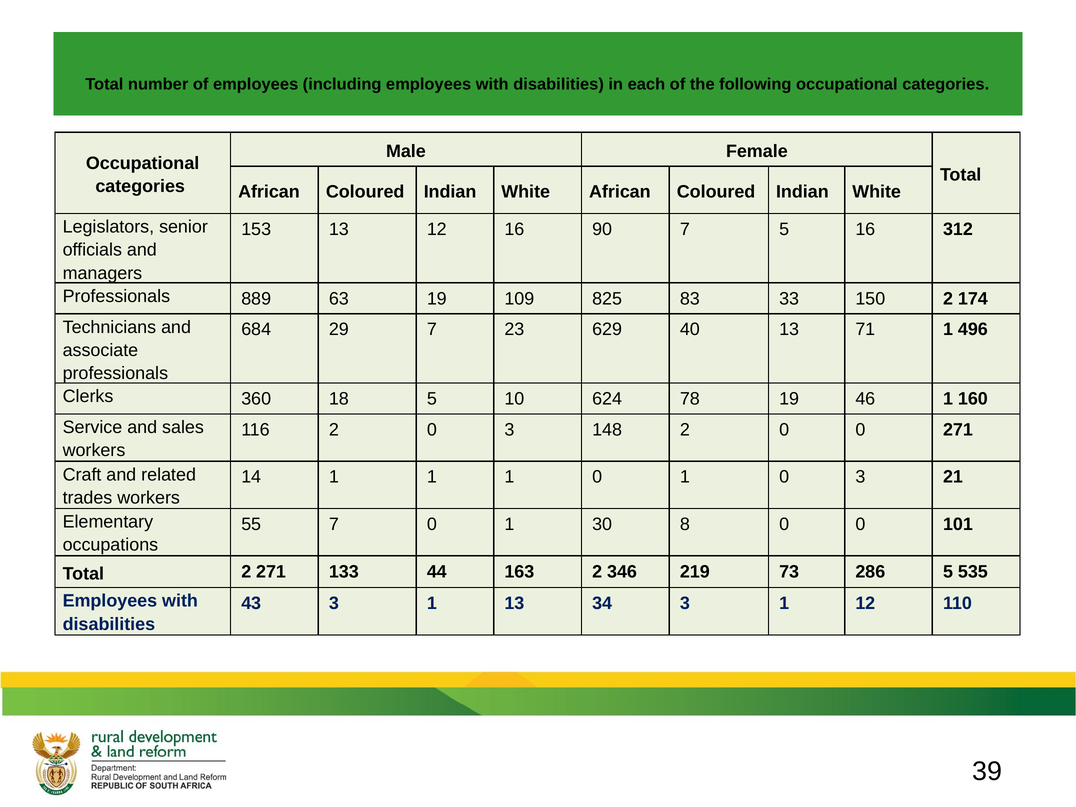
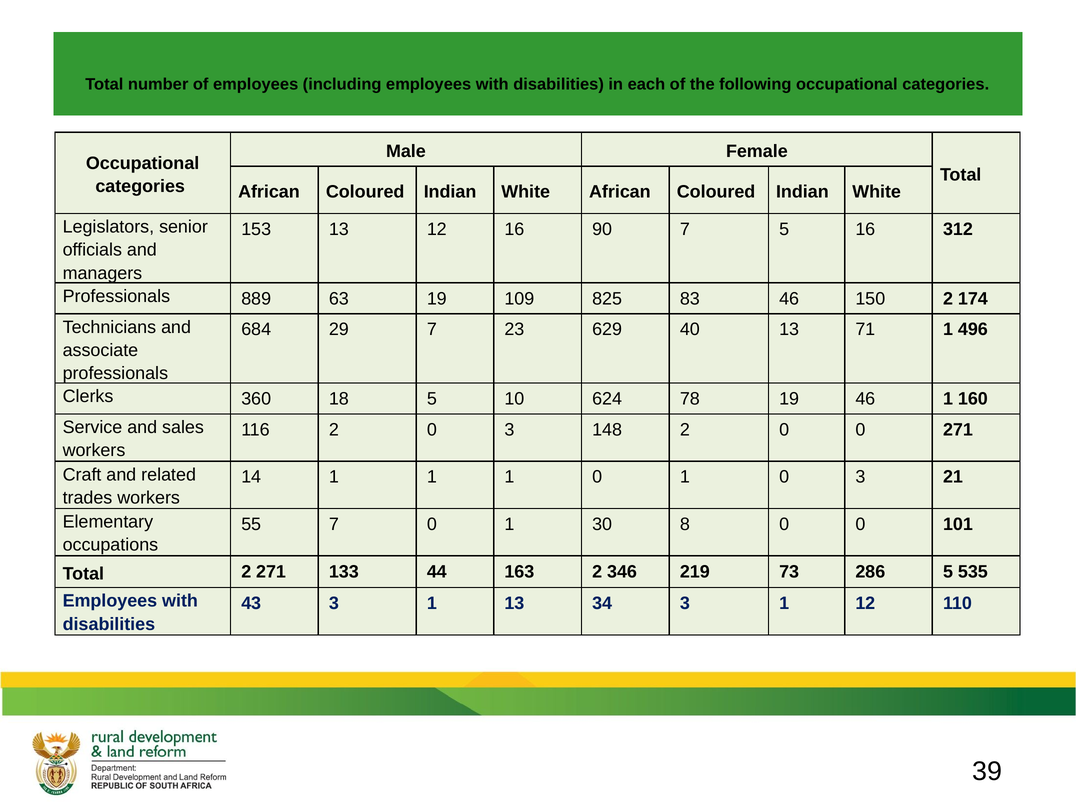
83 33: 33 -> 46 (789, 299)
